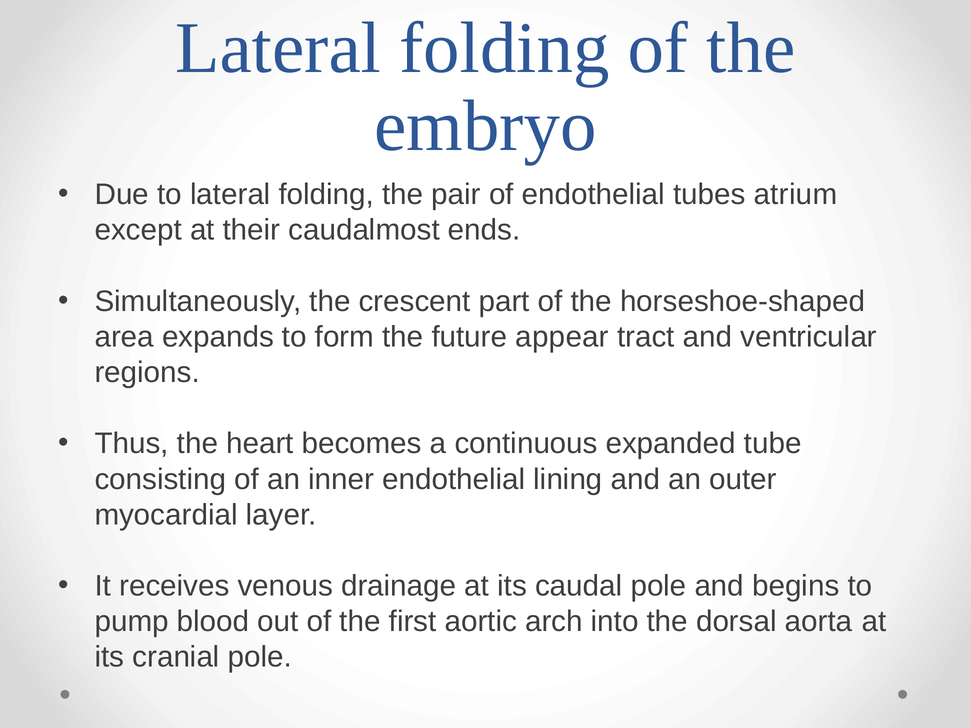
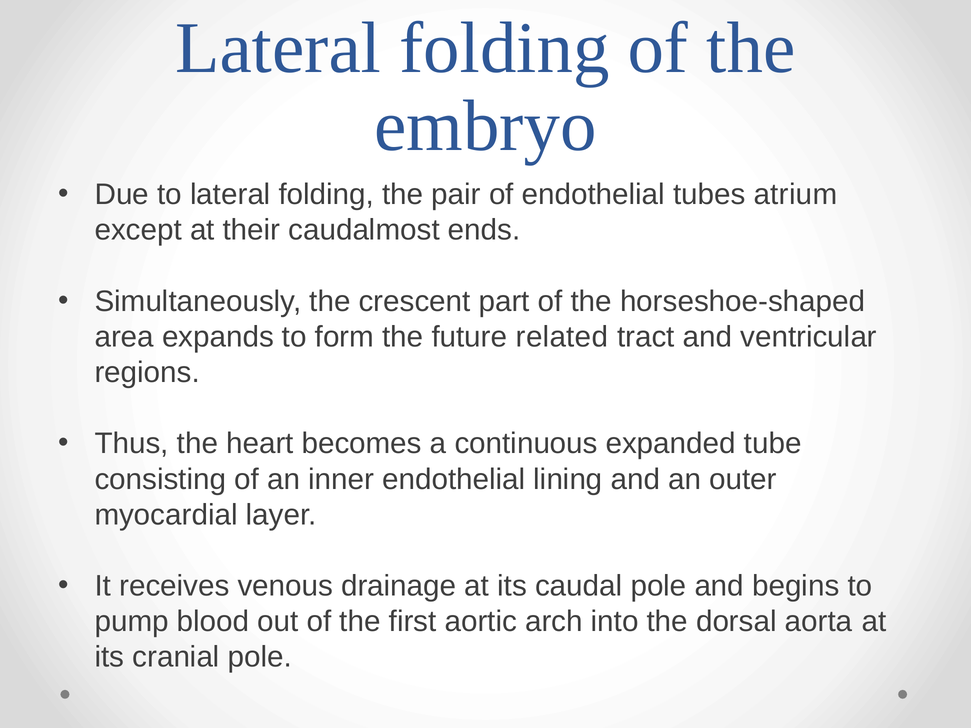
appear: appear -> related (562, 337)
